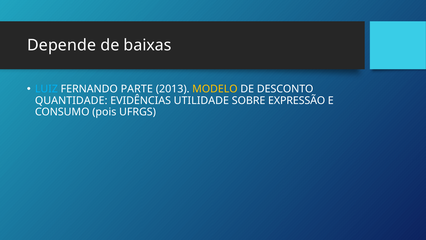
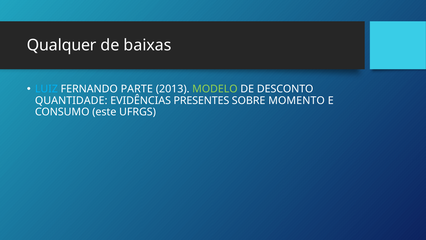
Depende: Depende -> Qualquer (62, 45)
MODELO colour: yellow -> light green (215, 89)
UTILIDADE: UTILIDADE -> PRESENTES (201, 100)
EXPRESSÃO: EXPRESSÃO -> MOMENTO (297, 100)
pois: pois -> este (104, 112)
